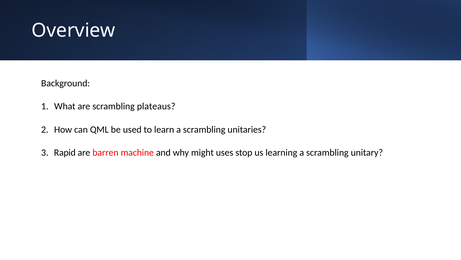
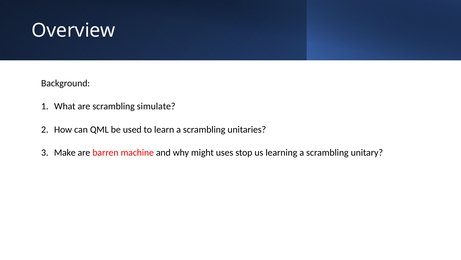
plateaus: plateaus -> simulate (156, 106)
Rapid: Rapid -> Make (65, 152)
